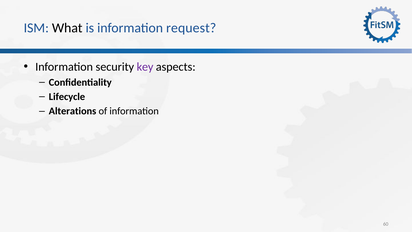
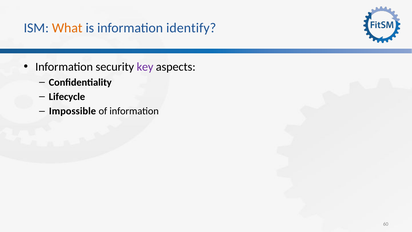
What colour: black -> orange (67, 28)
request: request -> identify (191, 28)
Alterations: Alterations -> Impossible (72, 111)
